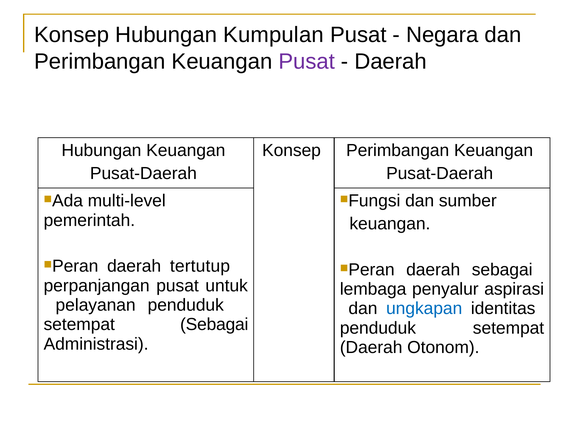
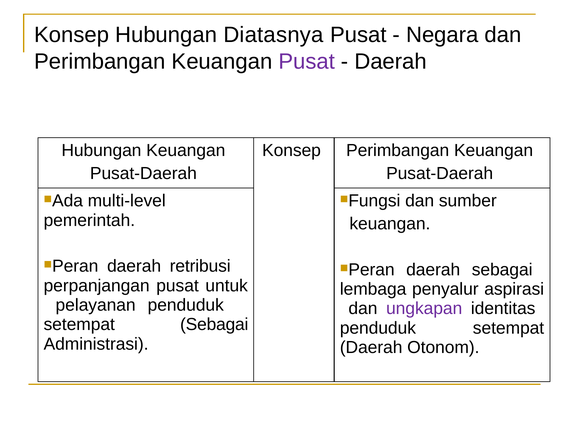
Kumpulan: Kumpulan -> Diatasnya (273, 35)
tertutup: tertutup -> retribusi (200, 266)
ungkapan colour: blue -> purple (424, 308)
